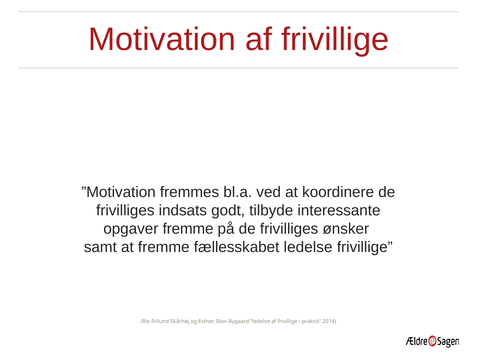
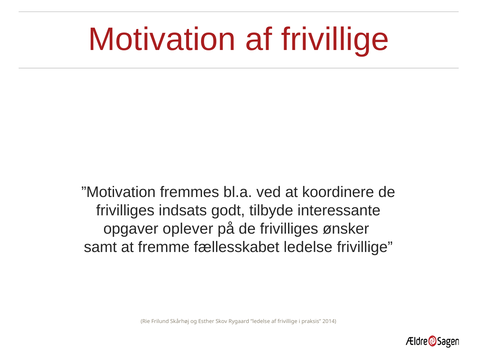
opgaver fremme: fremme -> oplever (188, 229)
